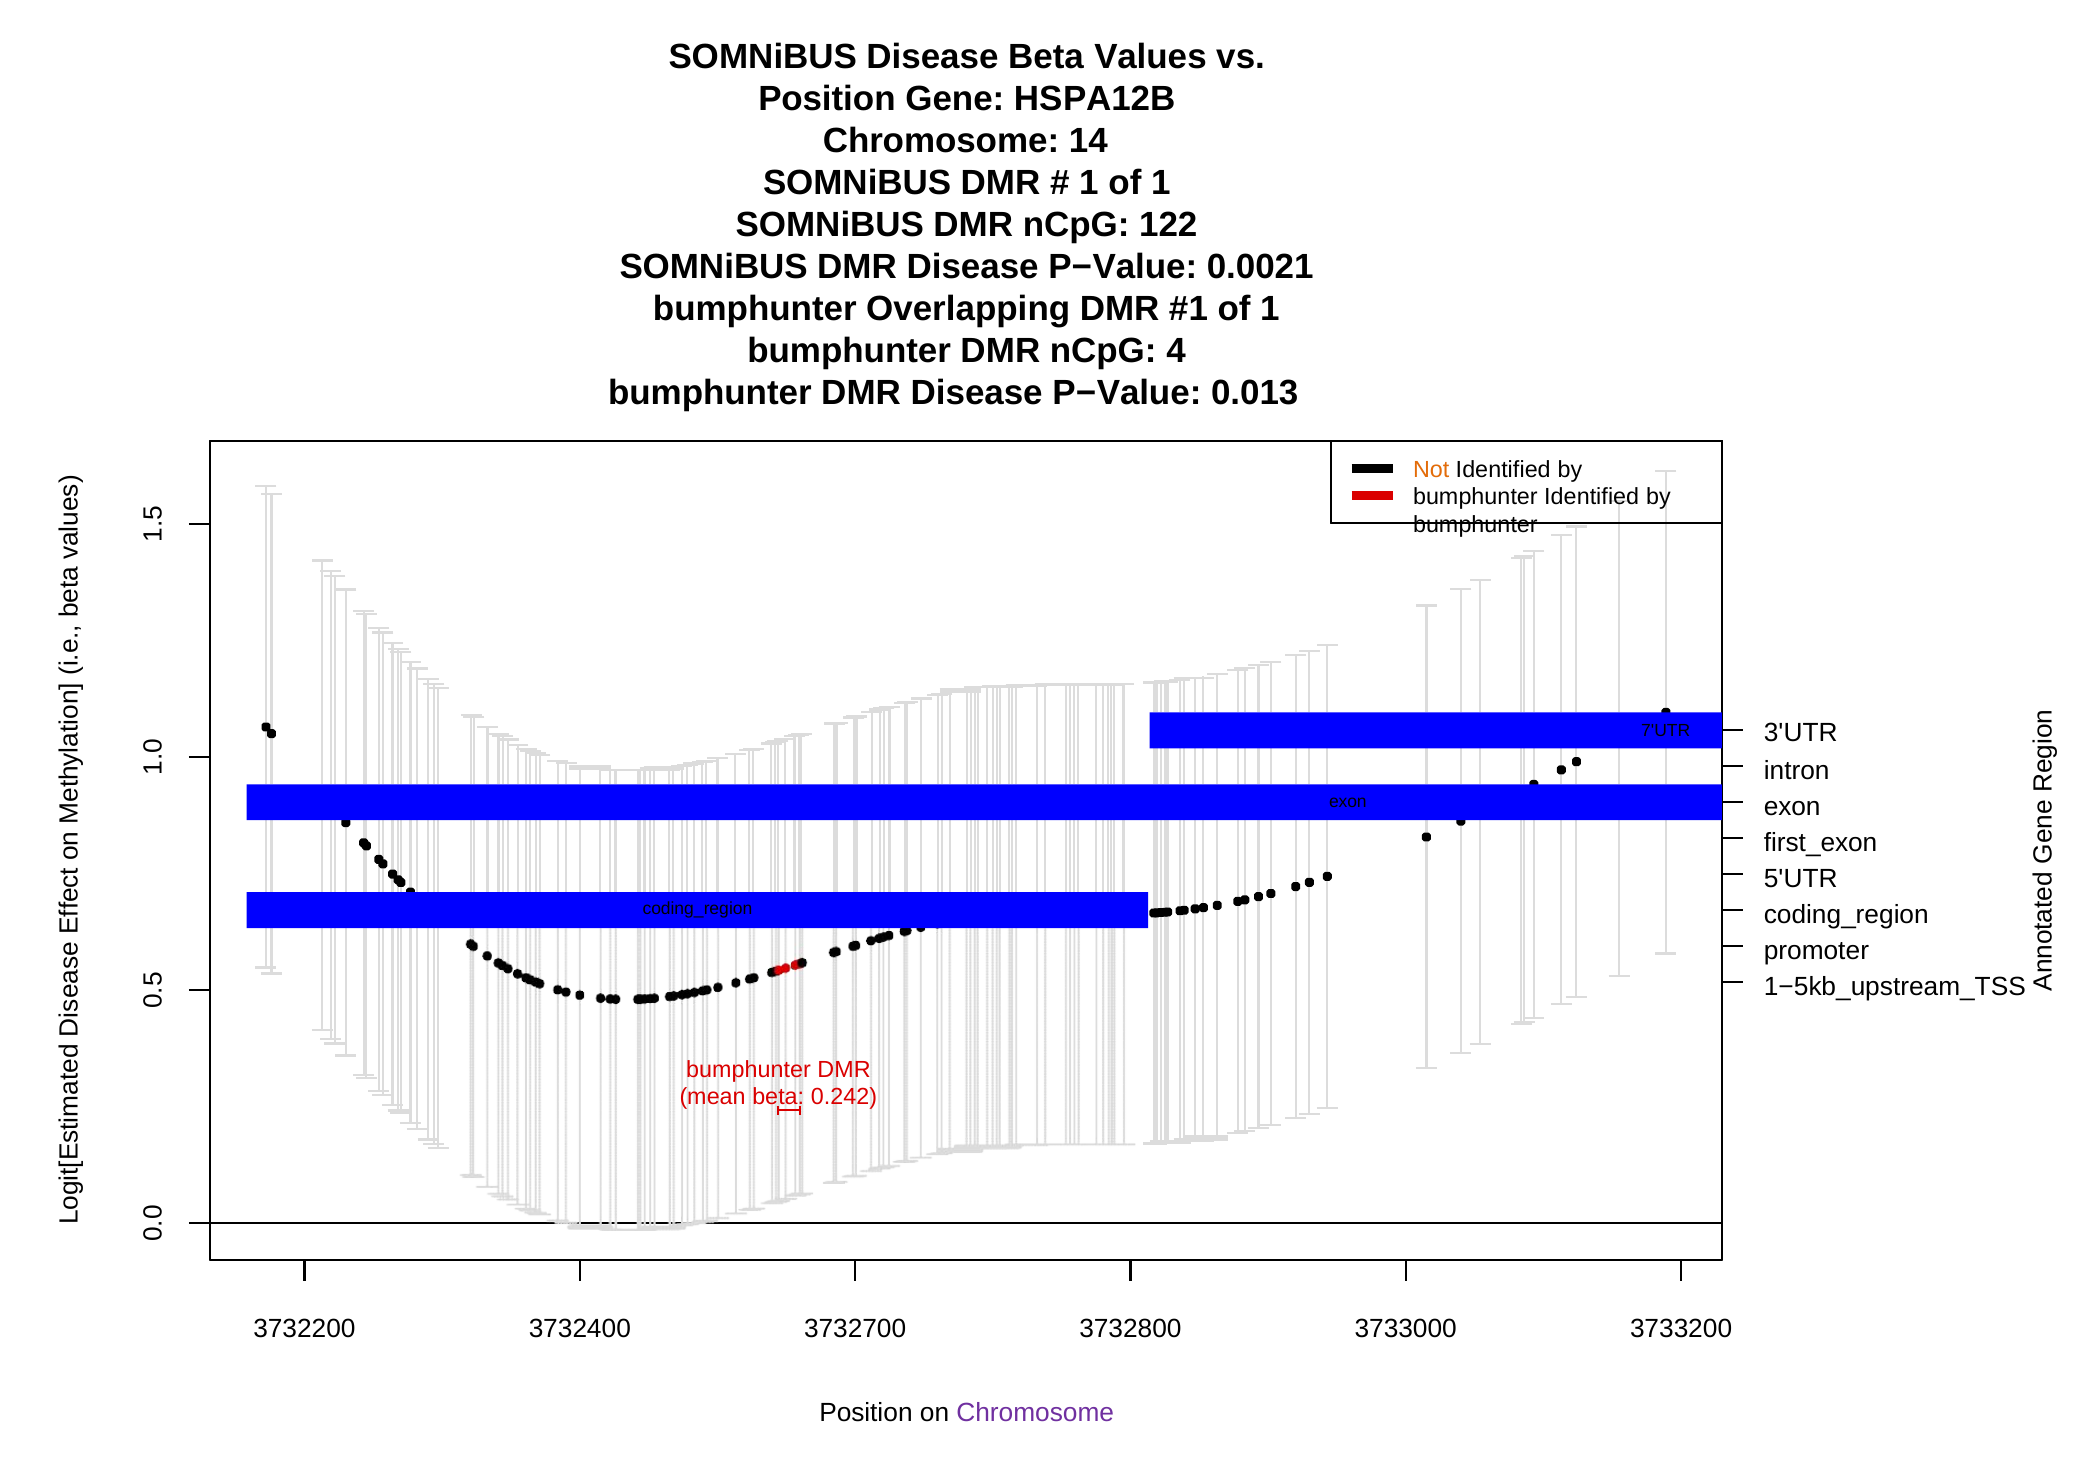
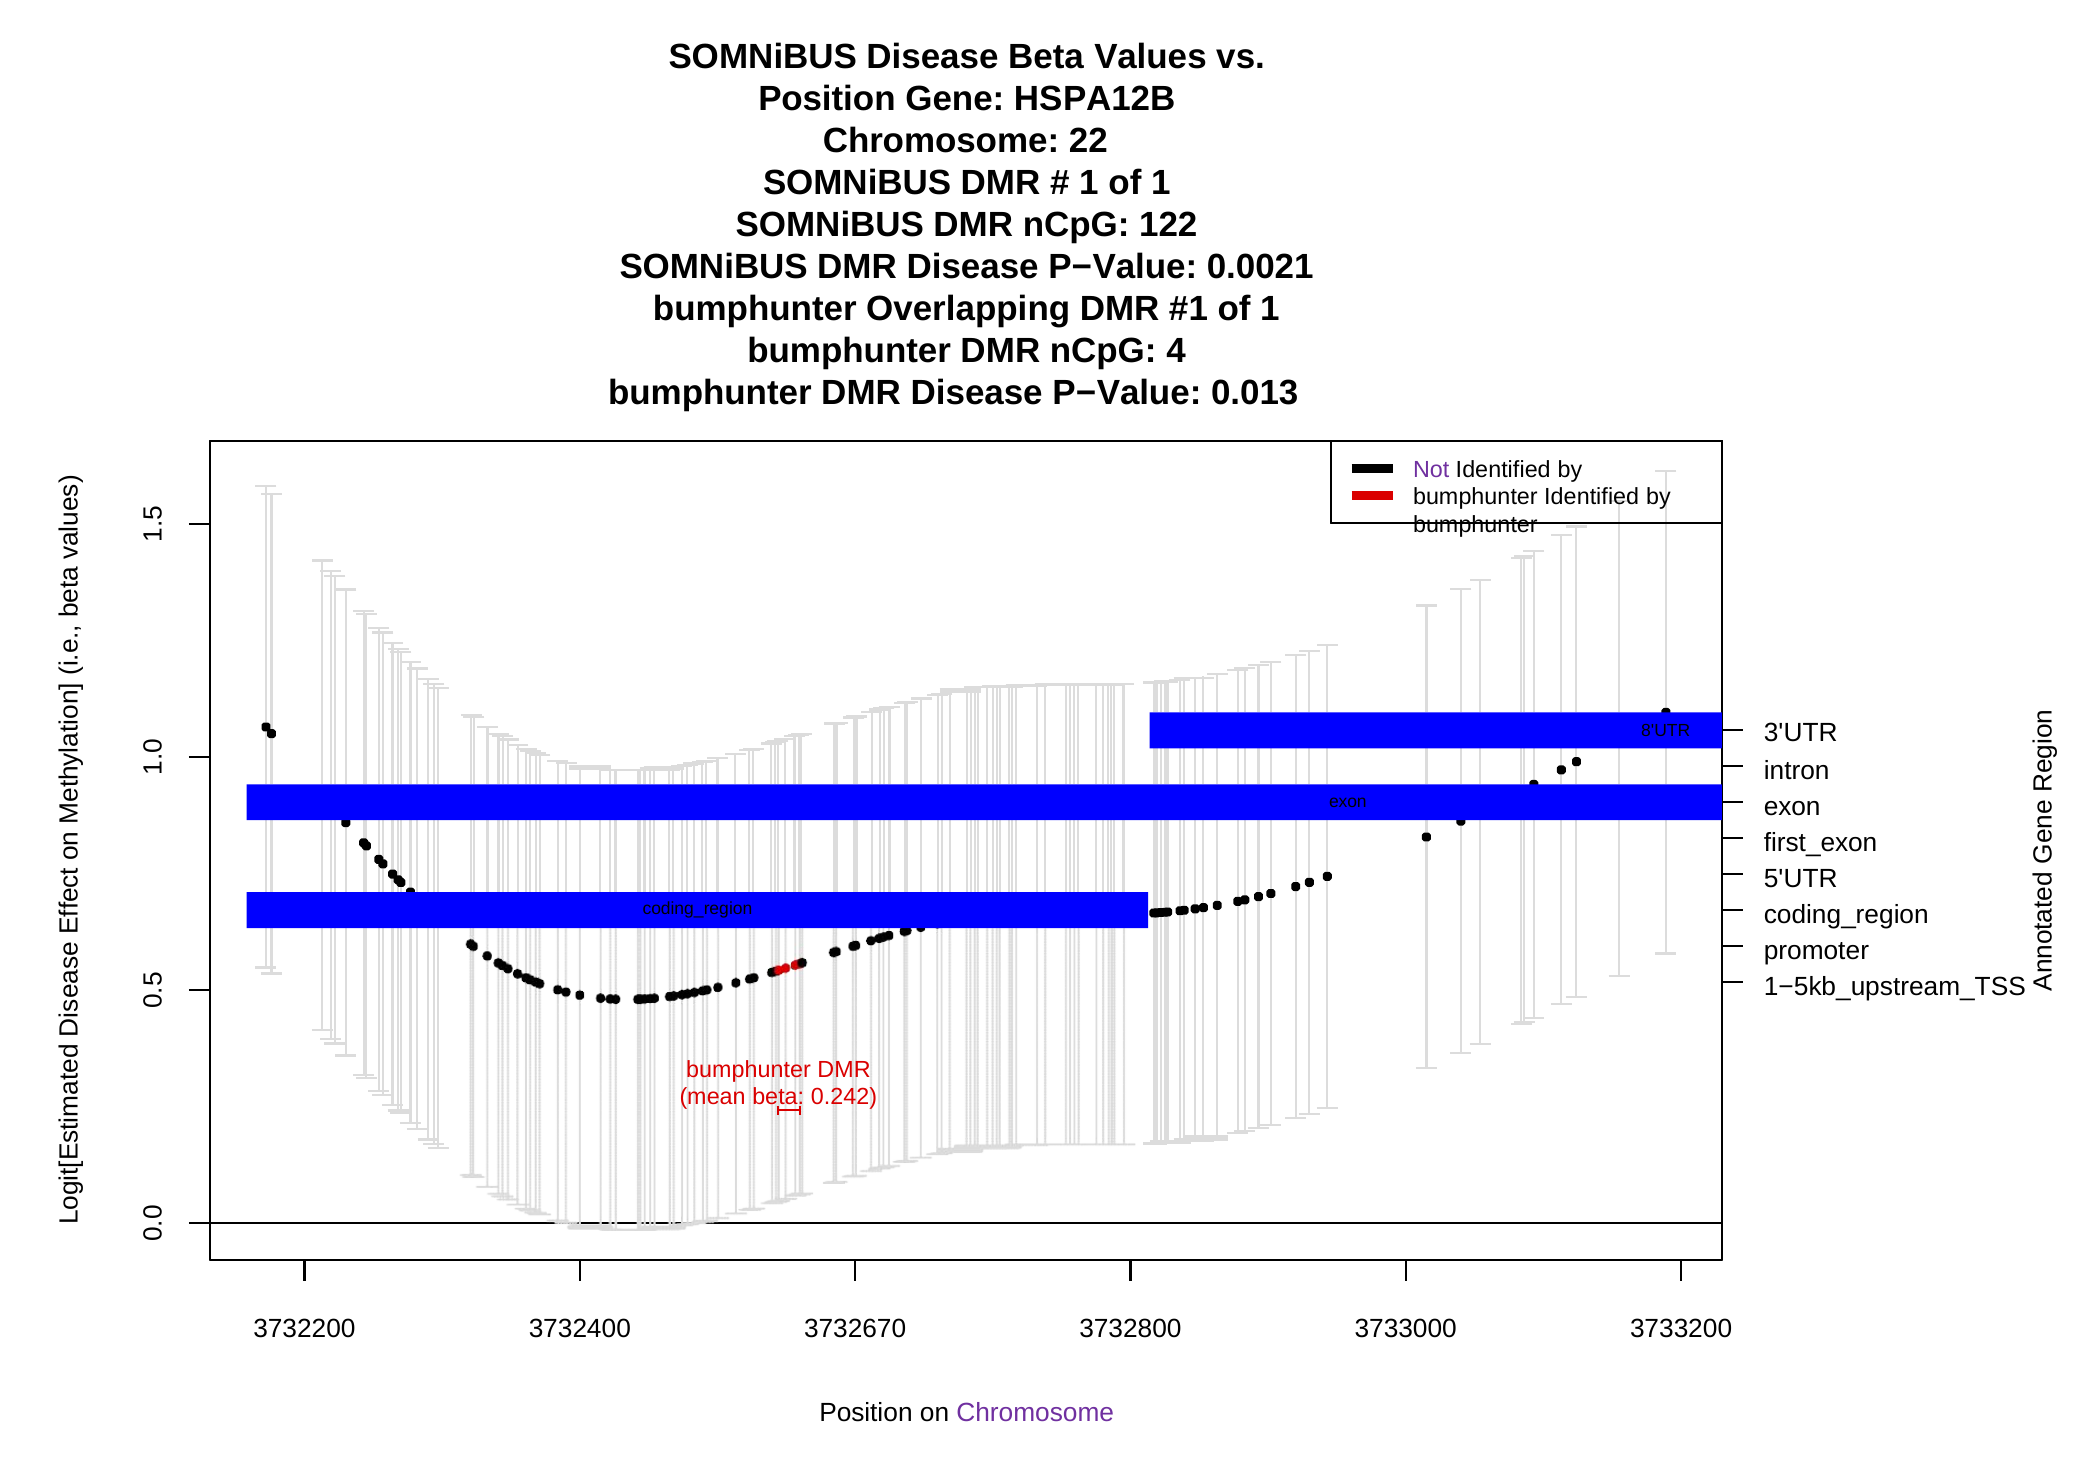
14: 14 -> 22 (1088, 141)
Not colour: orange -> purple (1431, 470)
7'UTR: 7'UTR -> 8'UTR (1666, 731)
3732700: 3732700 -> 3732670 (855, 1329)
